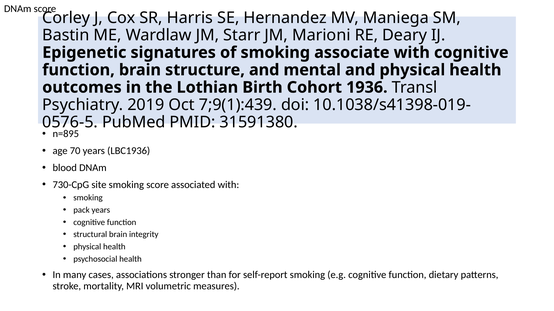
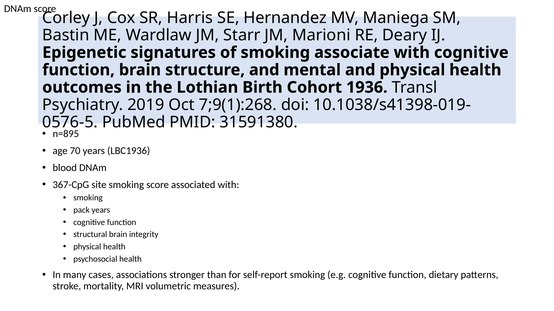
7;9(1):439: 7;9(1):439 -> 7;9(1):268 (238, 105)
730-CpG: 730-CpG -> 367-CpG (71, 185)
